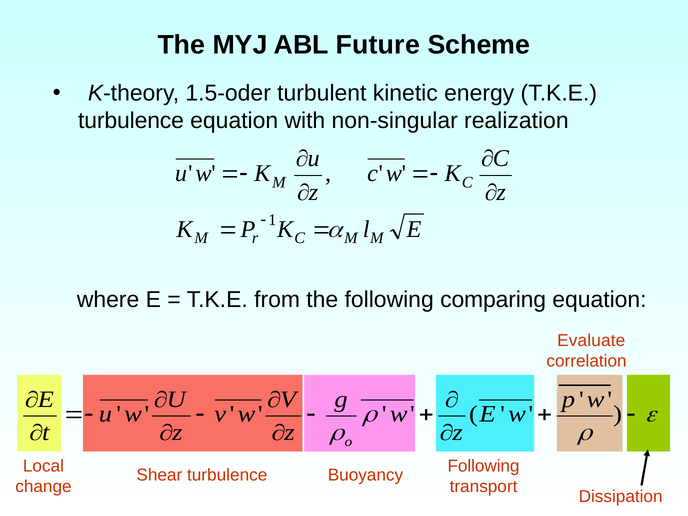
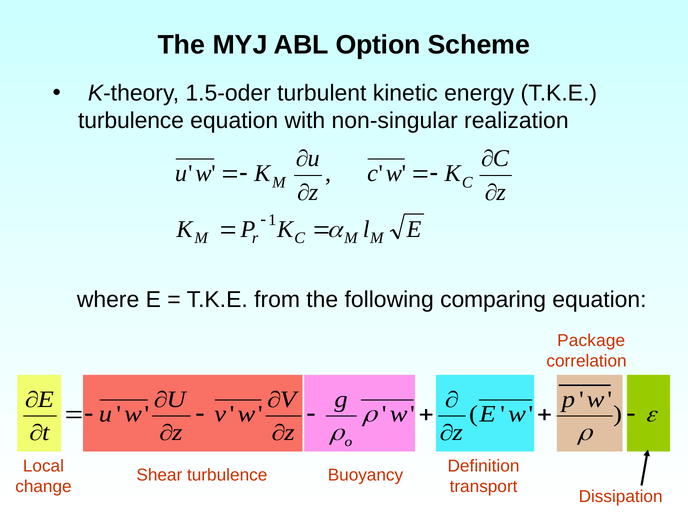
Future: Future -> Option (378, 45)
Evaluate: Evaluate -> Package (591, 340)
Following: Following -> Definition (483, 466)
